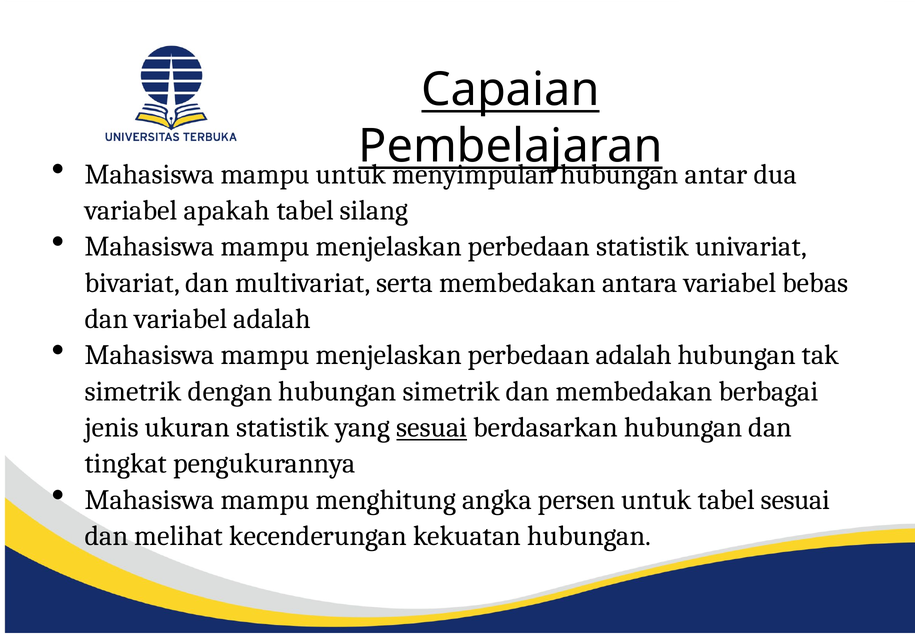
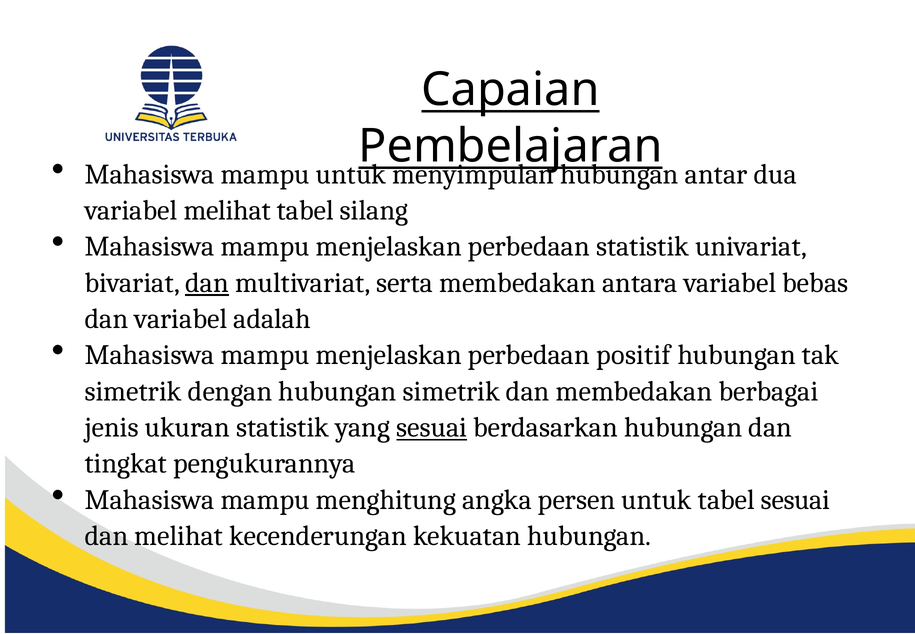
variabel apakah: apakah -> melihat (227, 210)
dan underline: none -> present (207, 283)
perbedaan adalah: adalah -> positif (634, 355)
